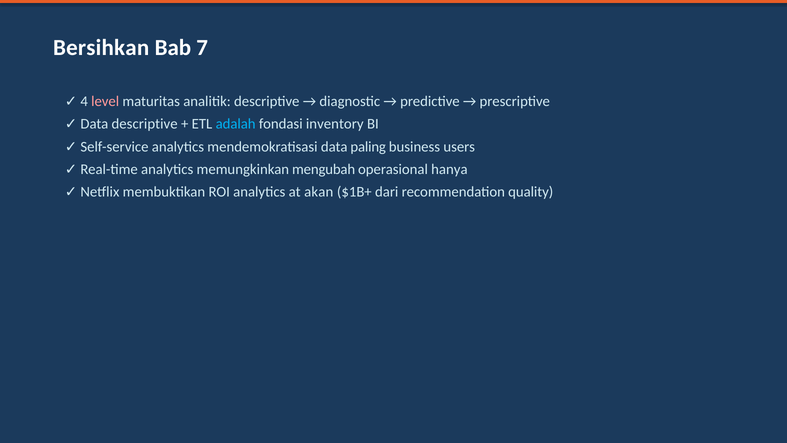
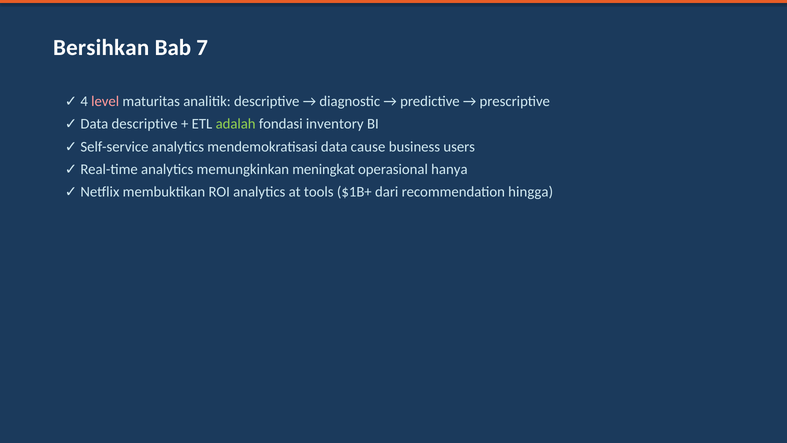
adalah colour: light blue -> light green (236, 124)
paling: paling -> cause (368, 147)
mengubah: mengubah -> meningkat (324, 169)
akan: akan -> tools (319, 192)
quality: quality -> hingga (531, 192)
